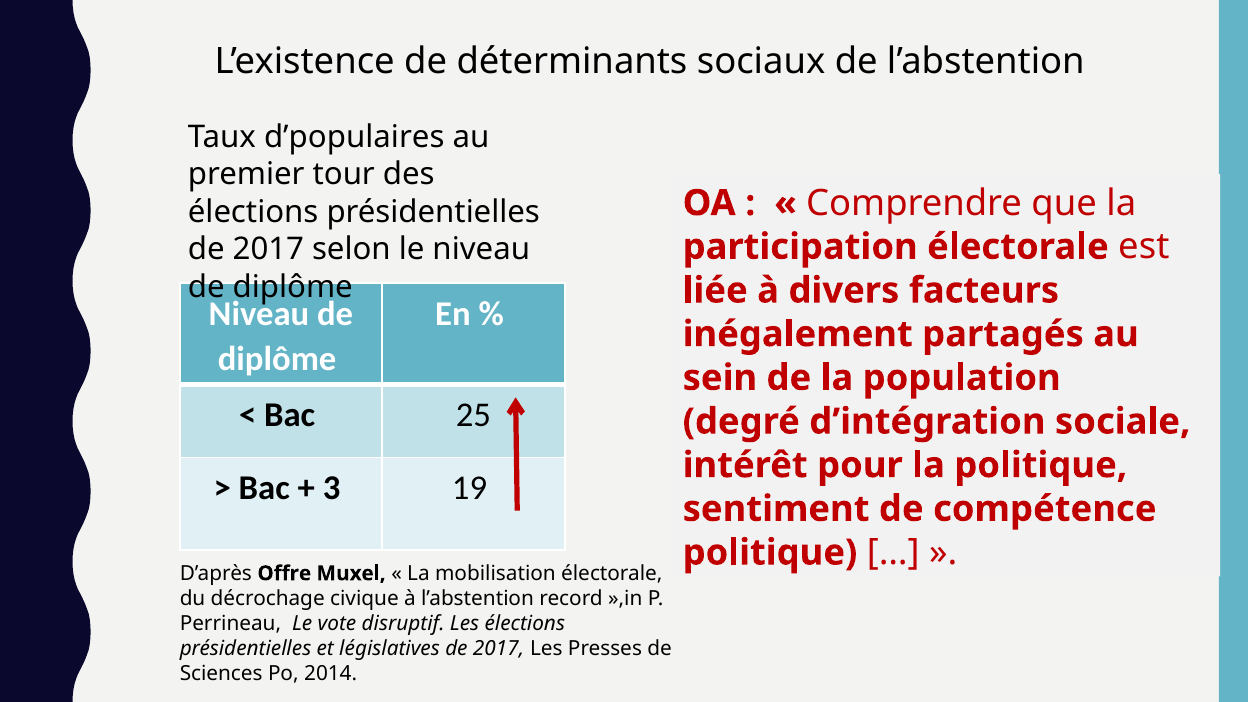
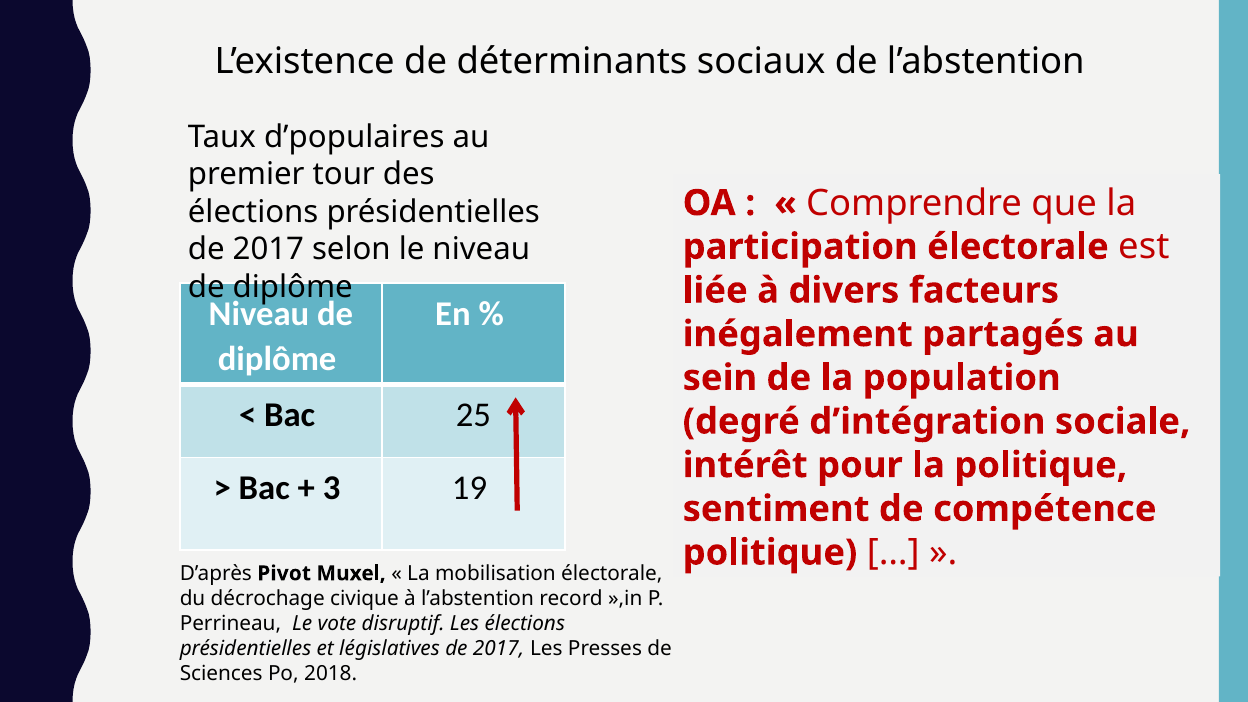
Offre: Offre -> Pivot (284, 573)
2014: 2014 -> 2018 (331, 673)
